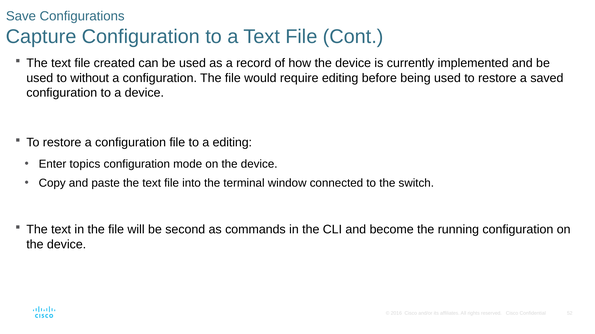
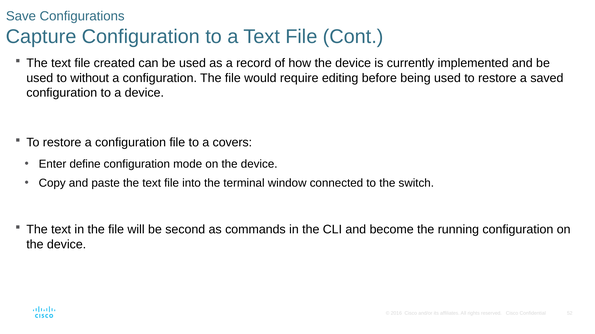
a editing: editing -> covers (232, 143)
topics: topics -> define (85, 164)
